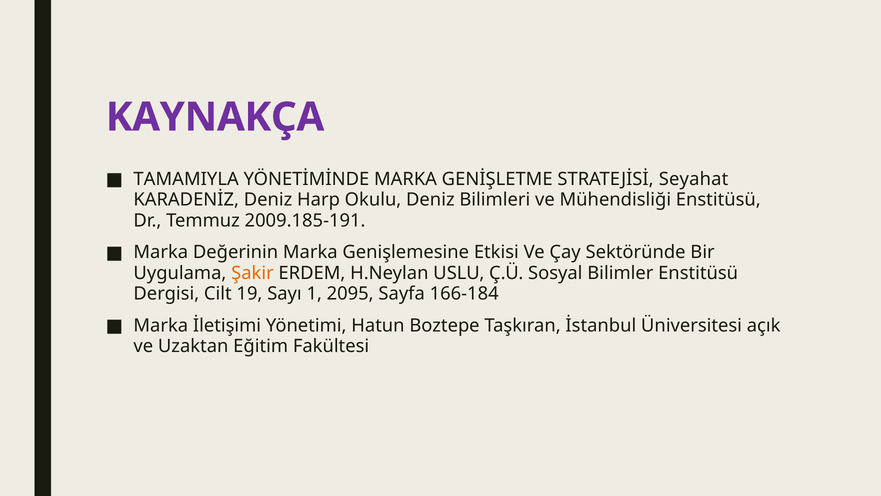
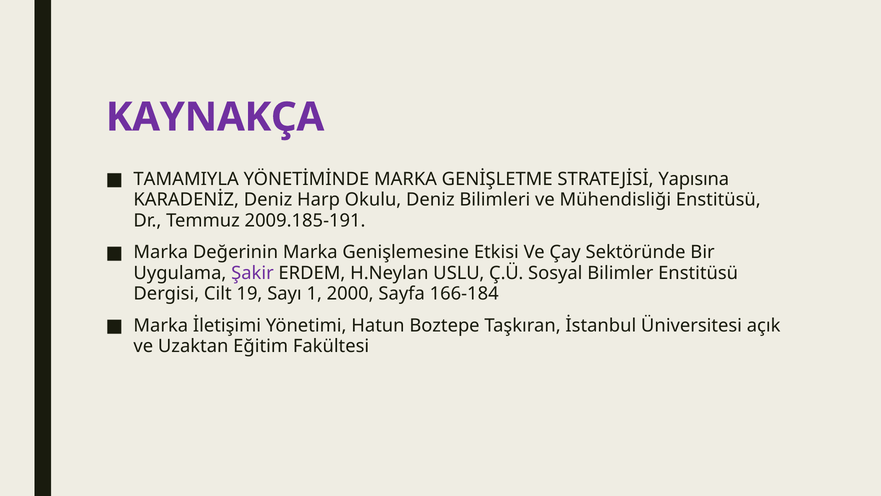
Seyahat: Seyahat -> Yapısına (694, 179)
Şakir colour: orange -> purple (252, 273)
2095: 2095 -> 2000 (350, 294)
